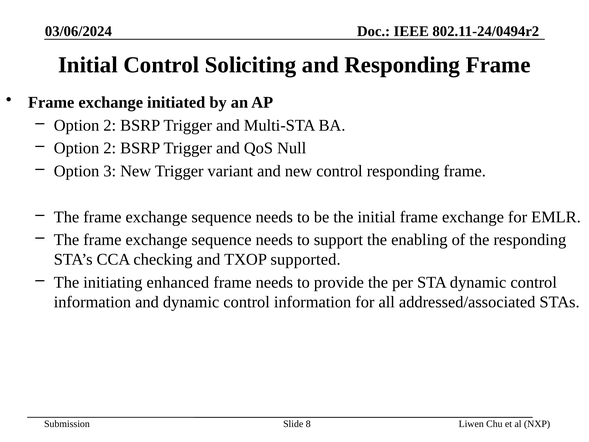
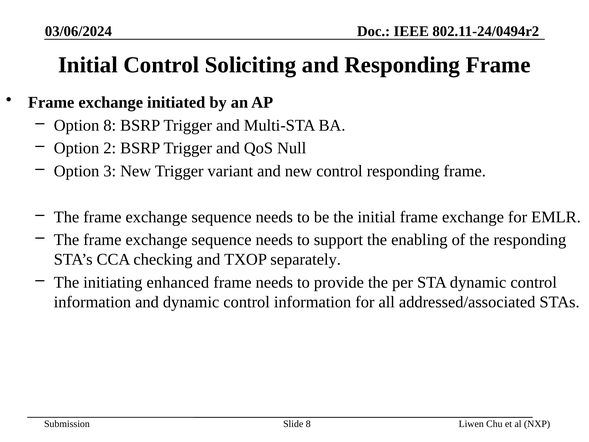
2: 2 -> 8 (110, 125)
supported: supported -> separately (306, 259)
